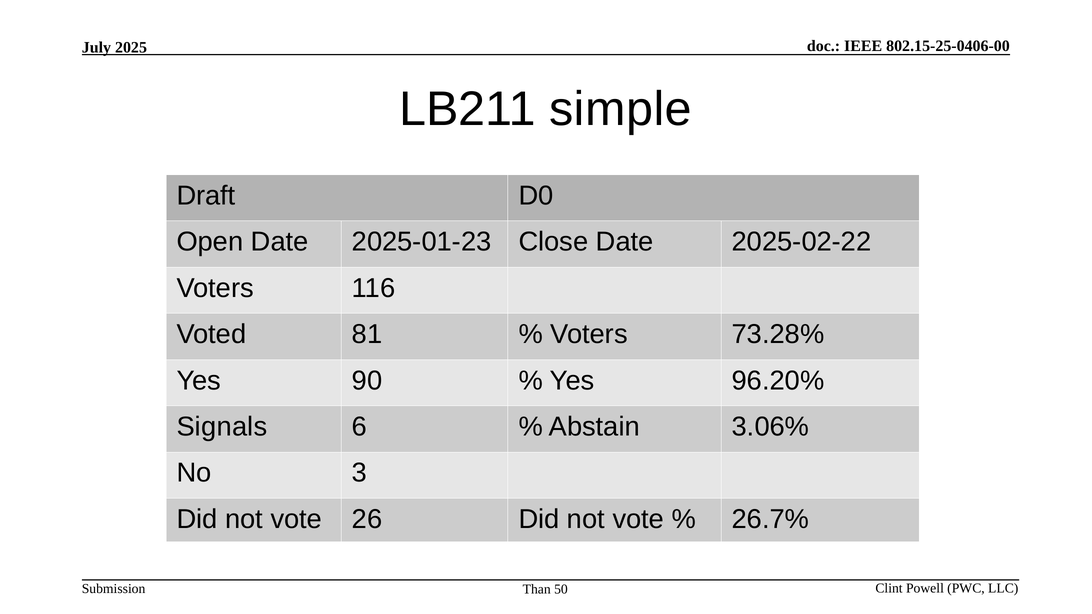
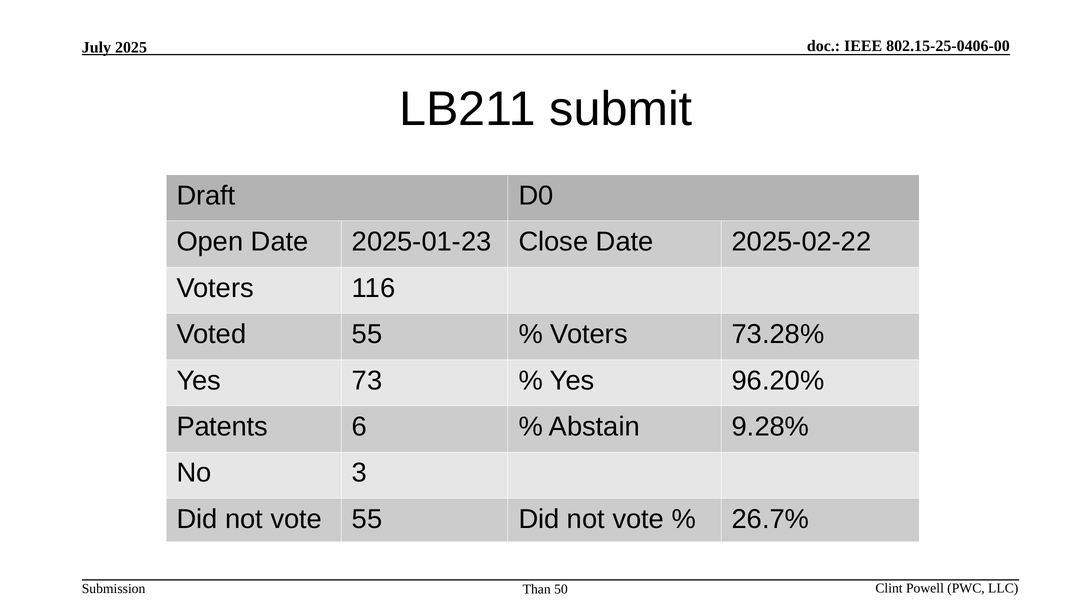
simple: simple -> submit (621, 109)
Voted 81: 81 -> 55 (367, 334)
90: 90 -> 73 (367, 381)
Signals: Signals -> Patents (222, 427)
3.06%: 3.06% -> 9.28% (770, 427)
vote 26: 26 -> 55 (367, 519)
